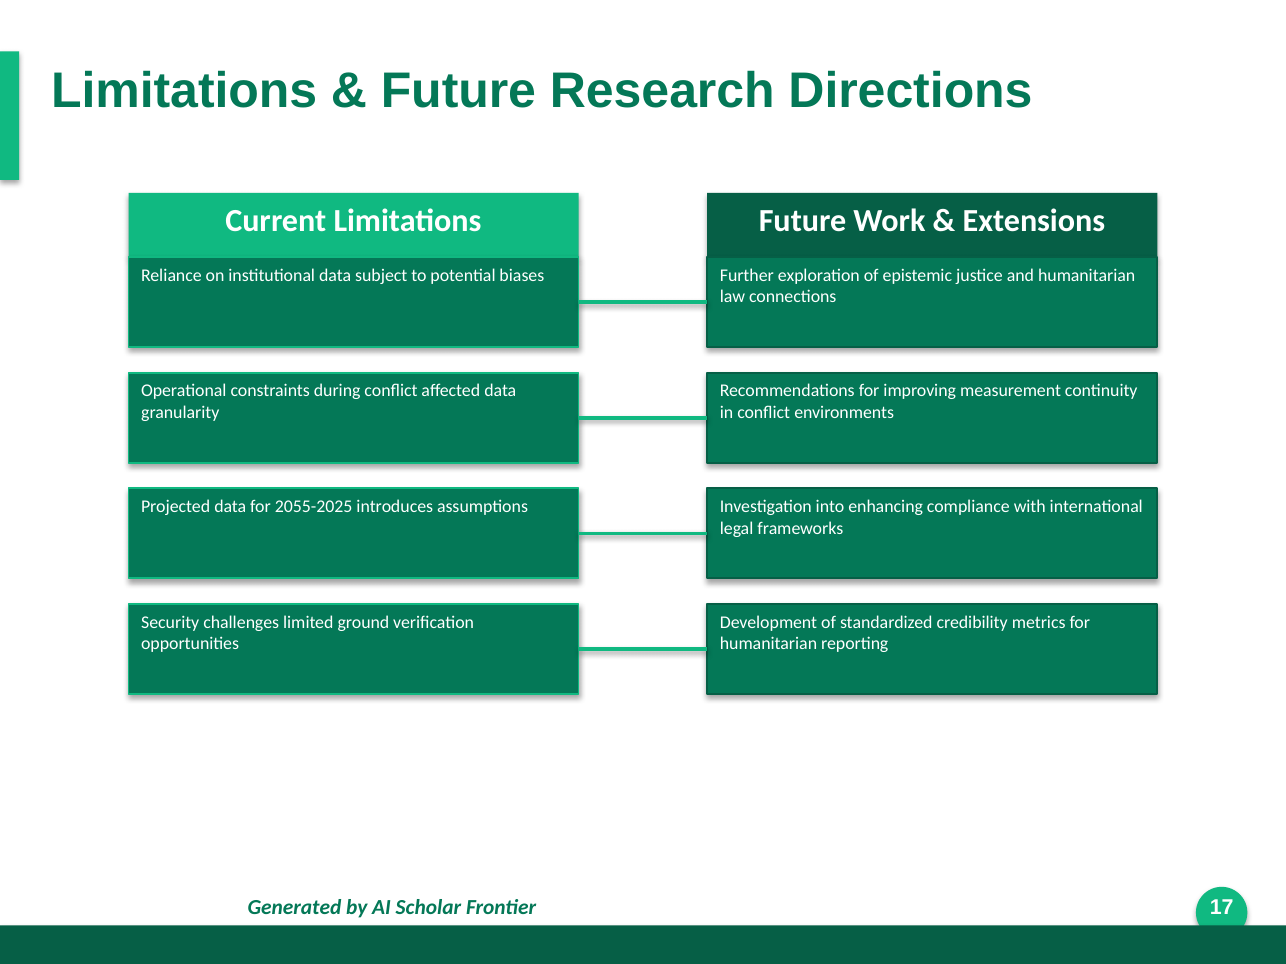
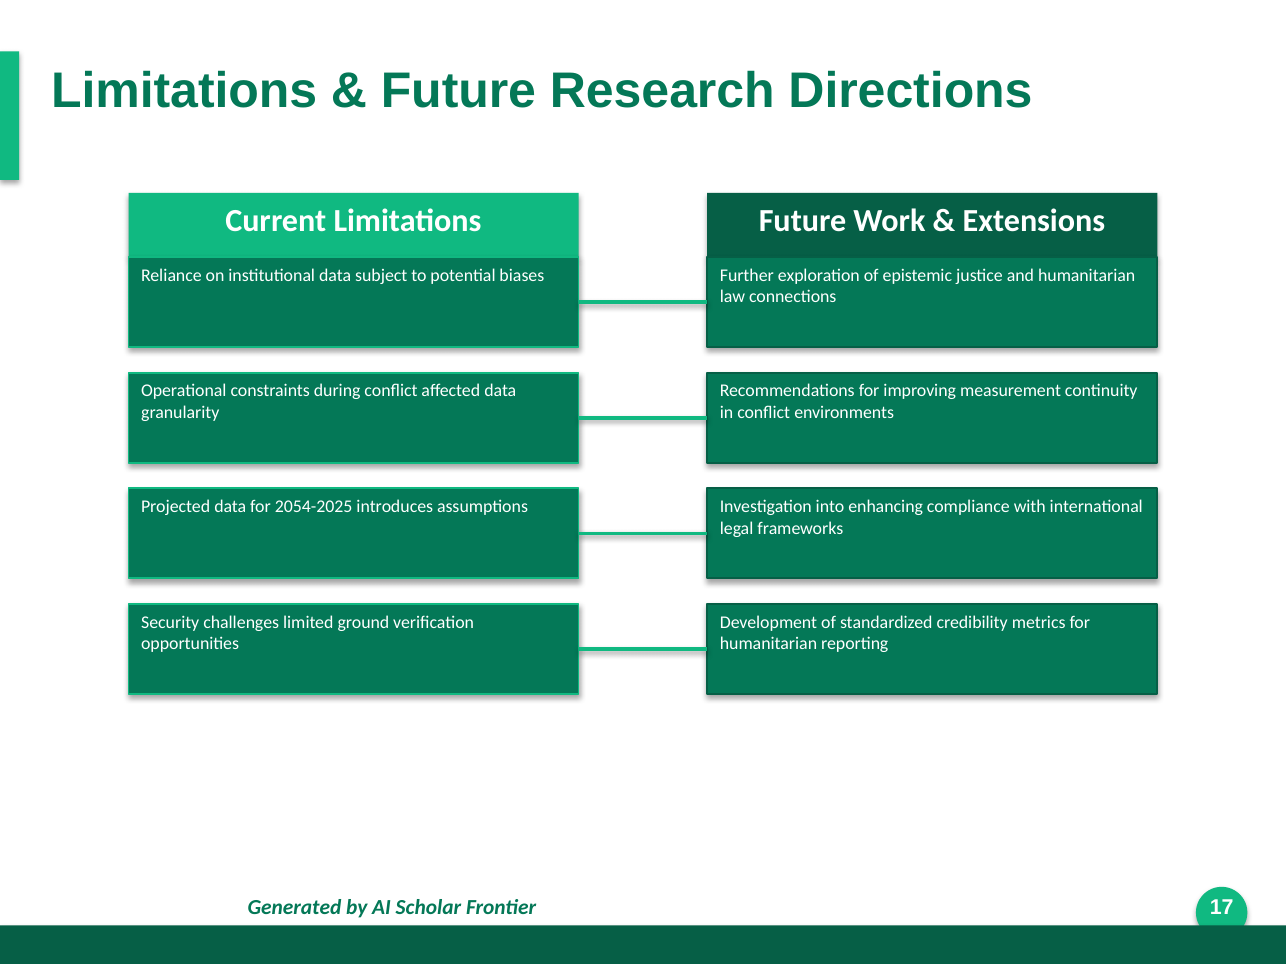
2055-2025: 2055-2025 -> 2054-2025 (314, 507)
